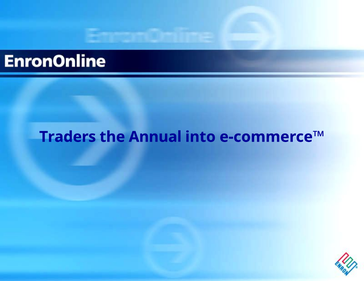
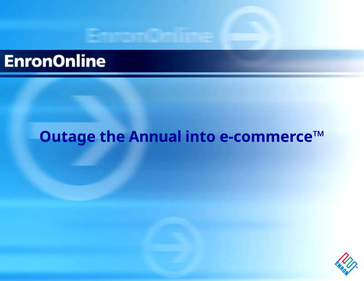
Traders: Traders -> Outage (68, 137)
